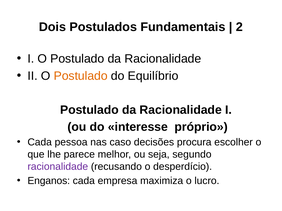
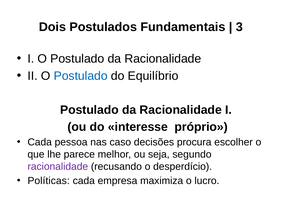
2: 2 -> 3 (239, 27)
Postulado colour: orange -> blue (81, 76)
Enganos: Enganos -> Políticas (49, 181)
